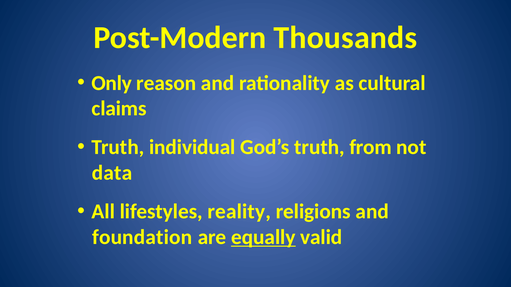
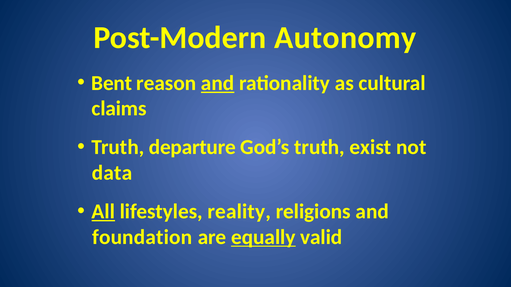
Thousands: Thousands -> Autonomy (345, 38)
Only: Only -> Bent (112, 83)
and underline: none -> present (218, 83)
individual: individual -> departure (192, 148)
from: from -> exist (370, 148)
All underline: none -> present (103, 212)
